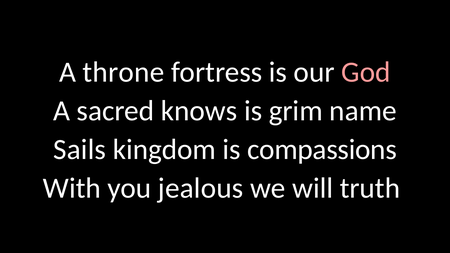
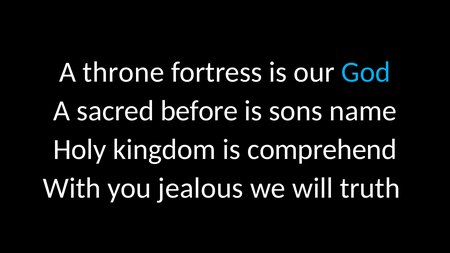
God colour: pink -> light blue (366, 72)
knows: knows -> before (199, 111)
grim: grim -> sons (296, 111)
Sails: Sails -> Holy (80, 150)
compassions: compassions -> comprehend (322, 150)
